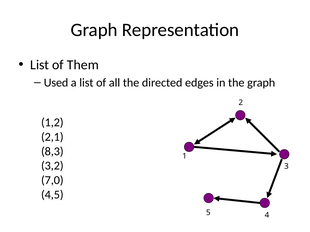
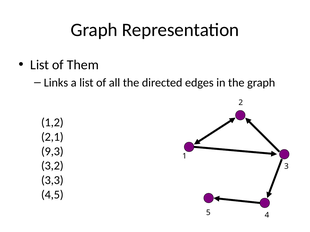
Used: Used -> Links (56, 83)
8,3: 8,3 -> 9,3 (52, 152)
7,0: 7,0 -> 3,3 (52, 181)
